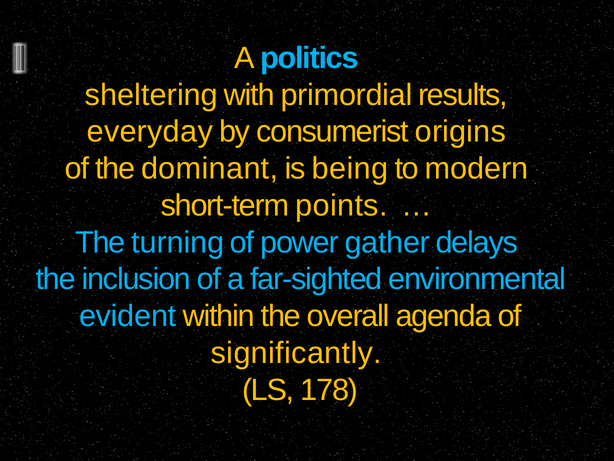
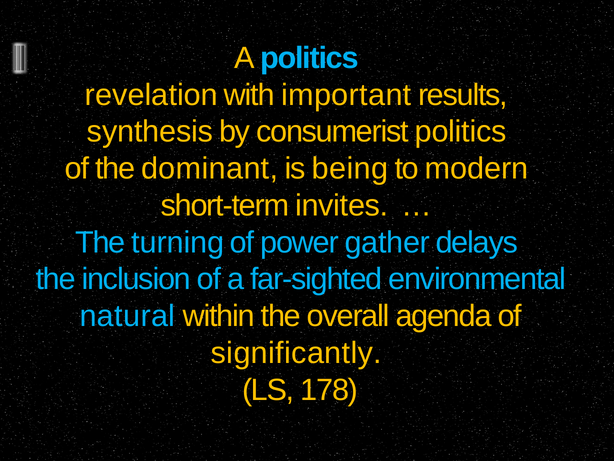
sheltering: sheltering -> revelation (151, 95)
primordial: primordial -> important (346, 95)
everyday: everyday -> synthesis (150, 132)
consumerist origins: origins -> politics (461, 132)
points: points -> invites (342, 205)
evident: evident -> natural (127, 316)
